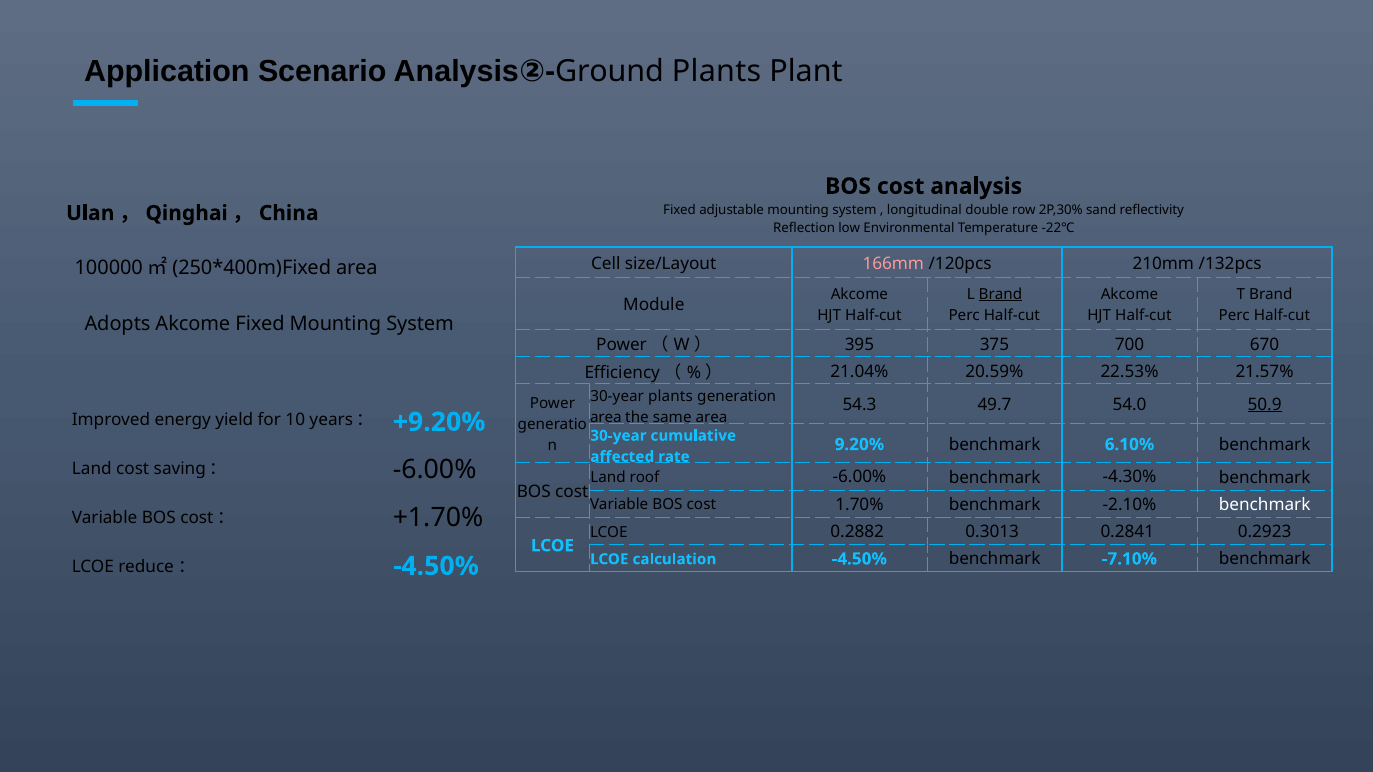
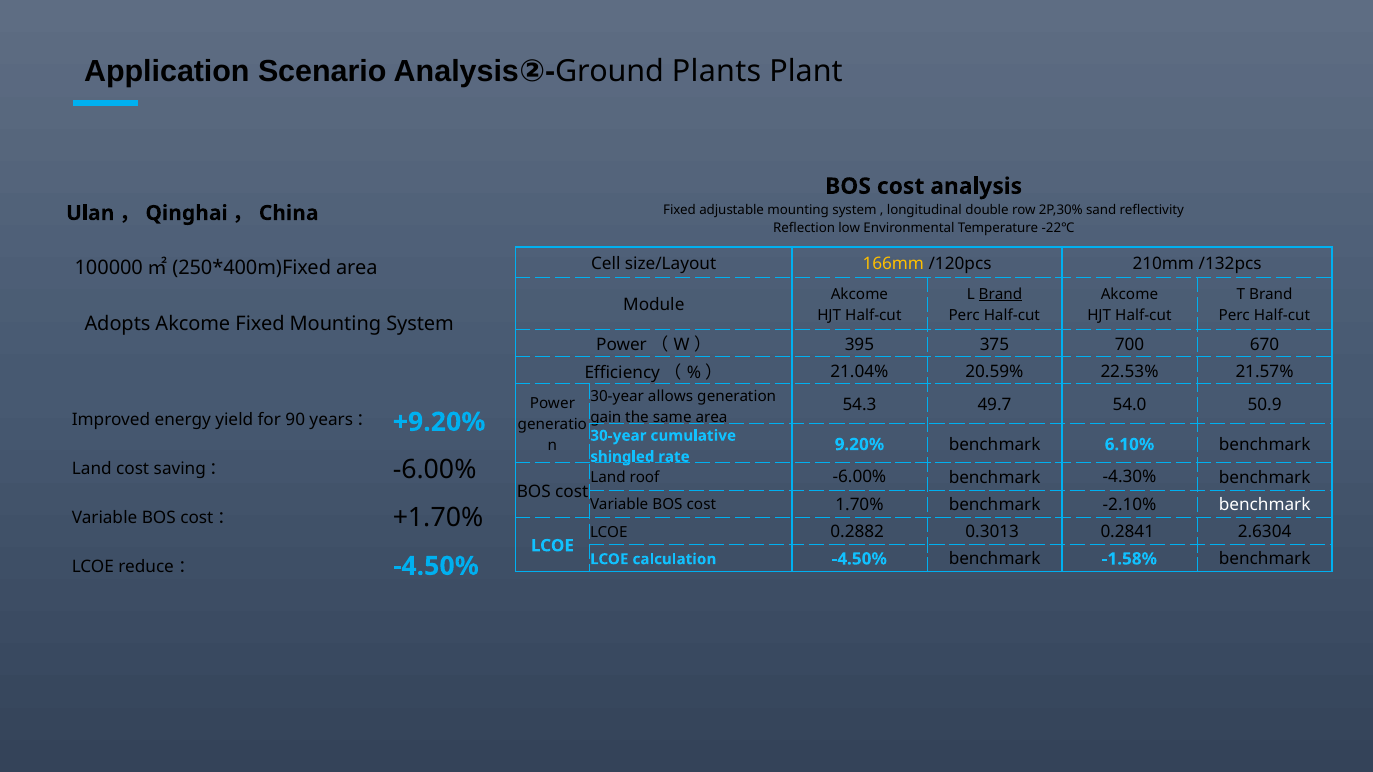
166mm colour: pink -> yellow (893, 264)
30-year plants: plants -> allows (671, 396)
50.9 underline: present -> none (1265, 405)
area: area -> gain (606, 417)
10: 10 -> 90 (295, 420)
affected: affected -> shingled (622, 457)
0.2923: 0.2923 -> 2.6304 (1265, 532)
-7.10%: -7.10% -> -1.58% (1130, 559)
